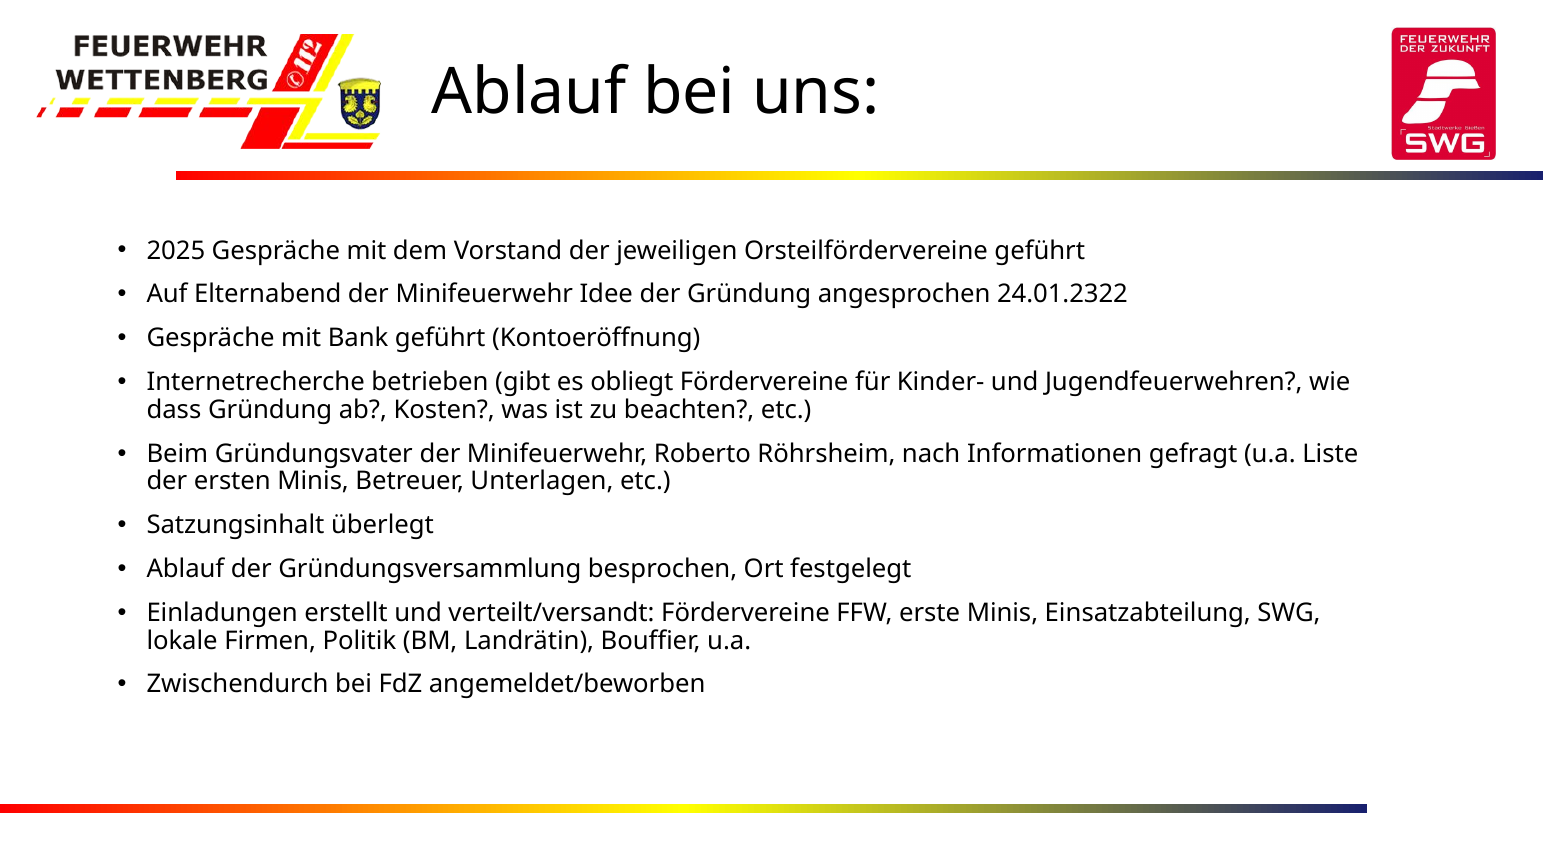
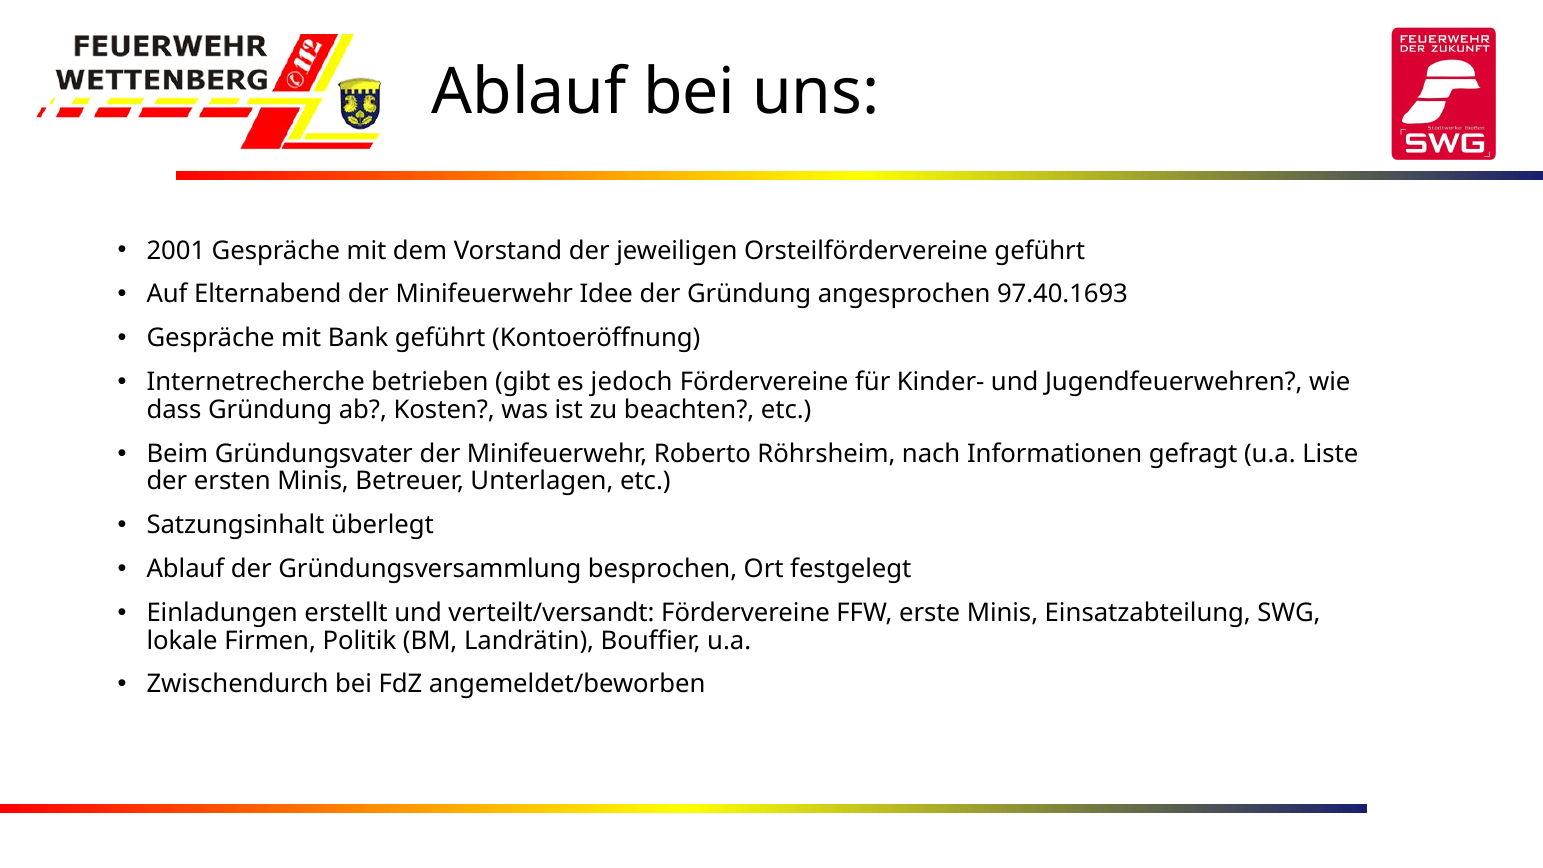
2025: 2025 -> 2001 (176, 251)
24.01.2322: 24.01.2322 -> 97.40.1693 (1062, 294)
obliegt: obliegt -> jedoch (632, 382)
